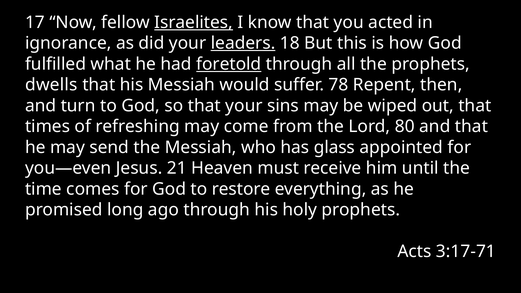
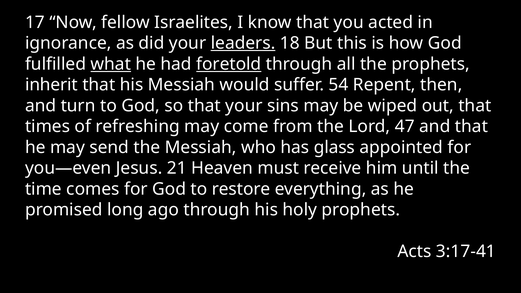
Israelites underline: present -> none (194, 22)
what underline: none -> present (111, 64)
dwells: dwells -> inherit (51, 85)
78: 78 -> 54 (338, 85)
80: 80 -> 47 (405, 127)
3:17-71: 3:17-71 -> 3:17-41 (466, 252)
